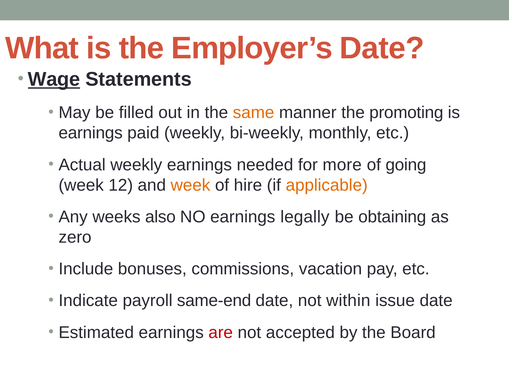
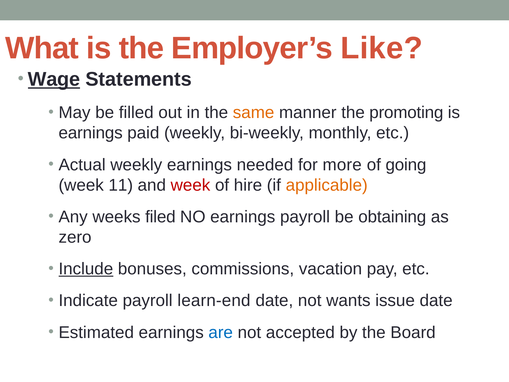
Employer’s Date: Date -> Like (382, 48)
12: 12 -> 11 (121, 185)
week colour: orange -> red (190, 185)
also: also -> filed (160, 217)
earnings legally: legally -> payroll (305, 217)
Include underline: none -> present (86, 269)
same-end: same-end -> learn-end (214, 300)
within: within -> wants (348, 300)
are colour: red -> blue (221, 332)
